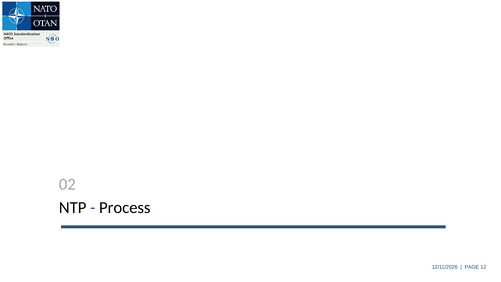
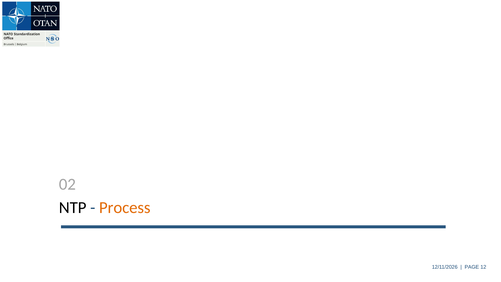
Process colour: black -> orange (125, 207)
